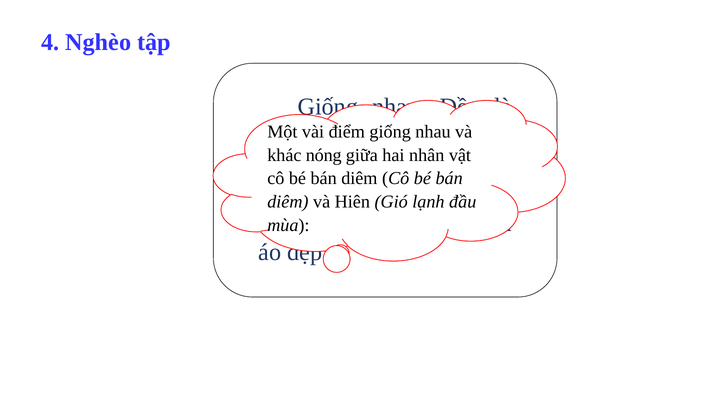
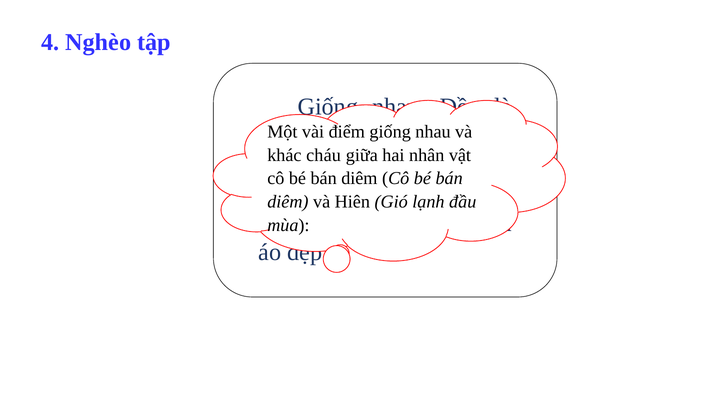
nóng: nóng -> cháu (324, 155)
